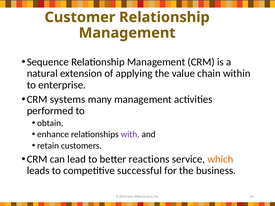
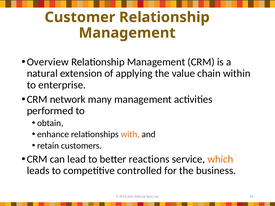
Sequence: Sequence -> Overview (48, 62)
systems: systems -> network (68, 99)
with colour: purple -> orange (130, 134)
successful: successful -> controlled (140, 171)
